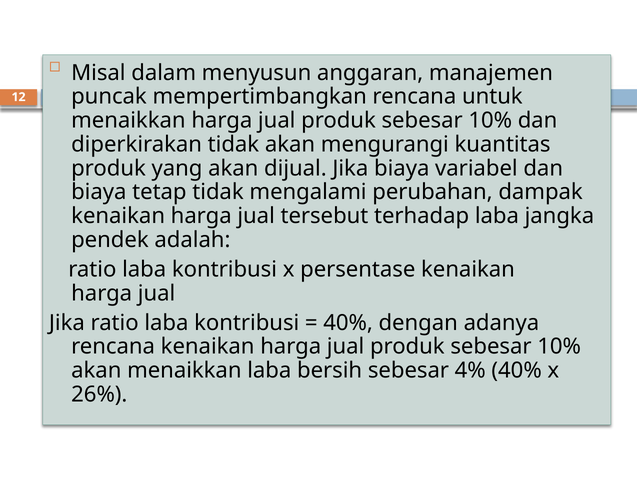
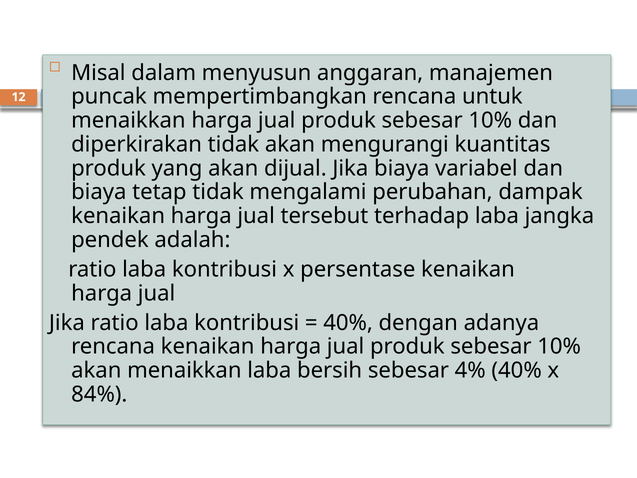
26%: 26% -> 84% (99, 394)
